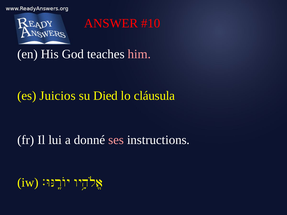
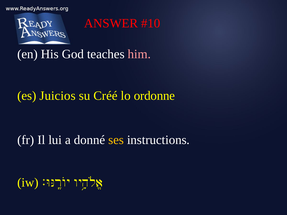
Died: Died -> Créé (106, 96)
cláusula: cláusula -> ordonne (154, 96)
ses colour: pink -> yellow (116, 140)
